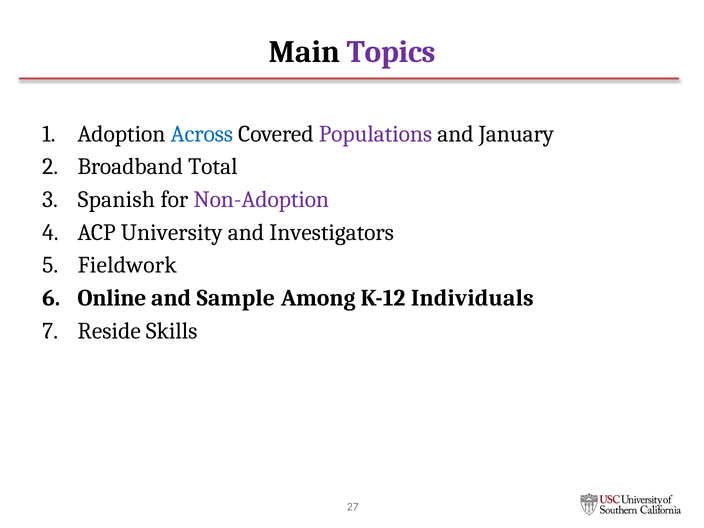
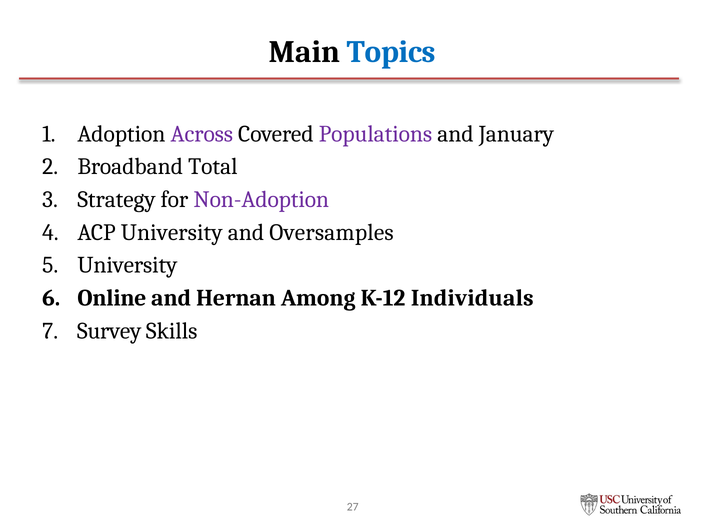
Topics colour: purple -> blue (391, 52)
Across colour: blue -> purple (202, 134)
Spanish: Spanish -> Strategy (117, 200)
Investigators: Investigators -> Oversamples (332, 232)
Fieldwork: Fieldwork -> University (127, 265)
Sample: Sample -> Hernan (236, 298)
Reside: Reside -> Survey (109, 331)
